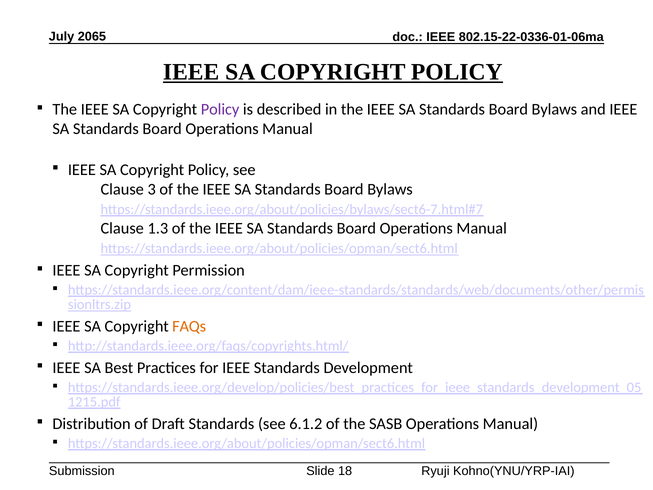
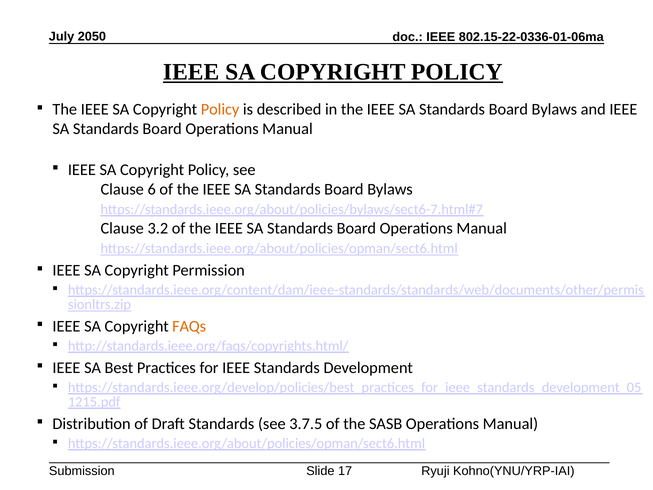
2065: 2065 -> 2050 (92, 37)
Policy colour: purple -> orange (220, 109)
3: 3 -> 6 (152, 189)
1.3: 1.3 -> 3.2 (158, 228)
6.1.2: 6.1.2 -> 3.7.5 (306, 424)
18: 18 -> 17 (345, 471)
